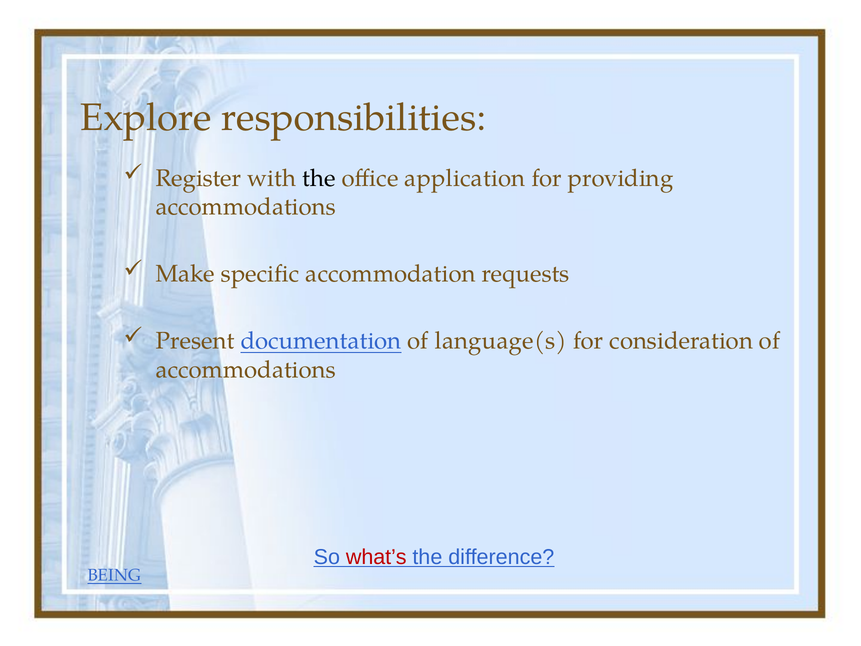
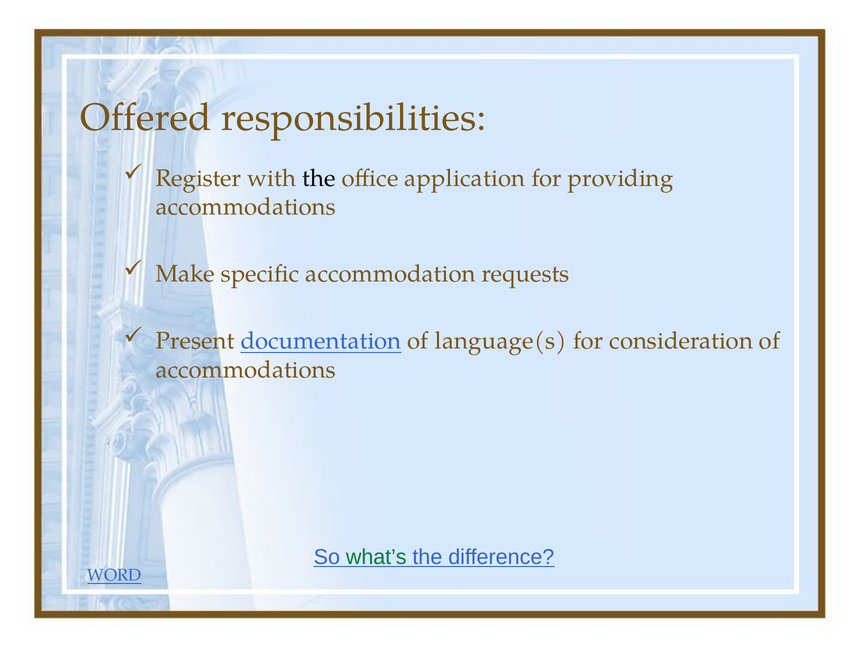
Explore: Explore -> Offered (146, 117)
what’s colour: red -> green (376, 557)
BEING: BEING -> WORD (114, 575)
